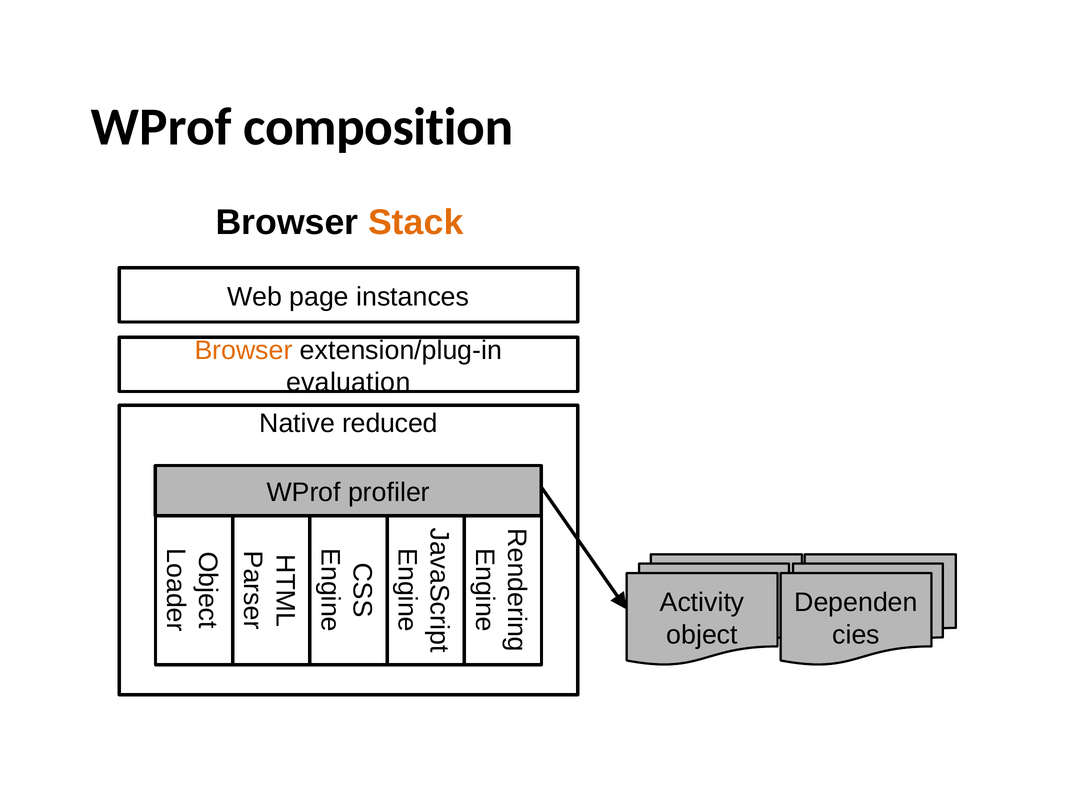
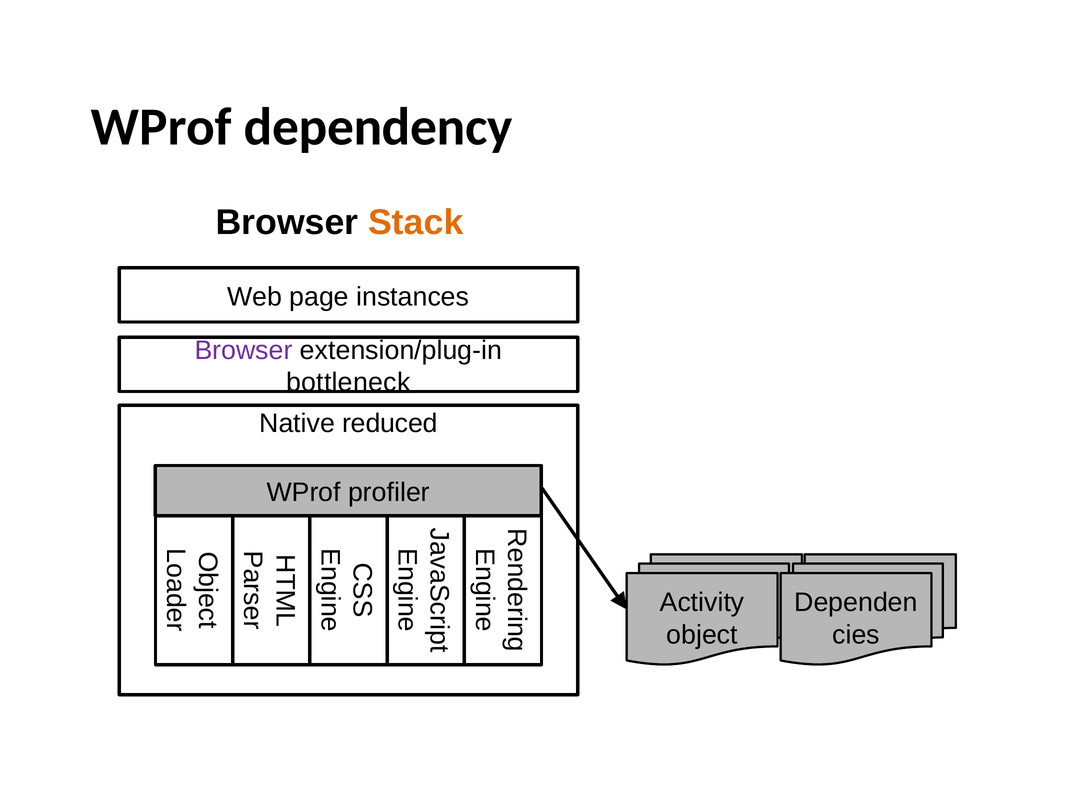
composition: composition -> dependency (378, 127)
Browser colour: orange -> purple (244, 350)
evaluation: evaluation -> bottleneck (348, 382)
